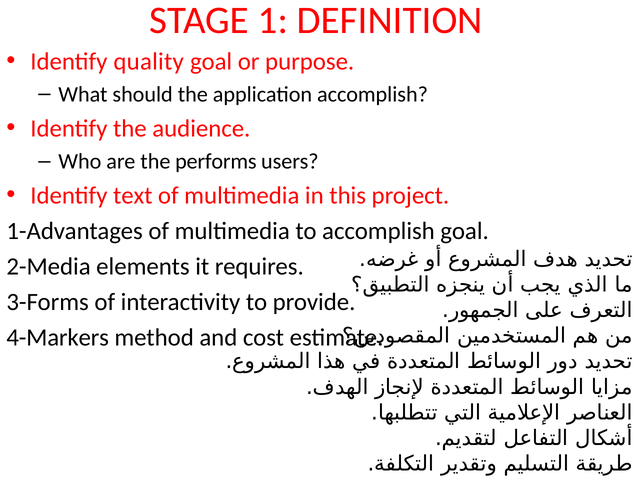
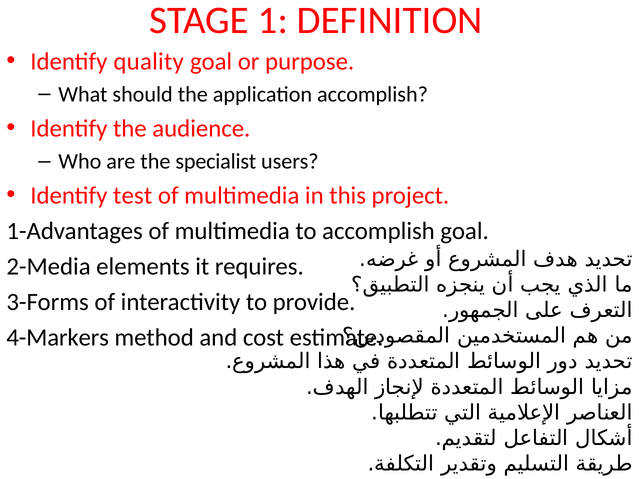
performs: performs -> specialist (216, 162)
text: text -> test (133, 196)
